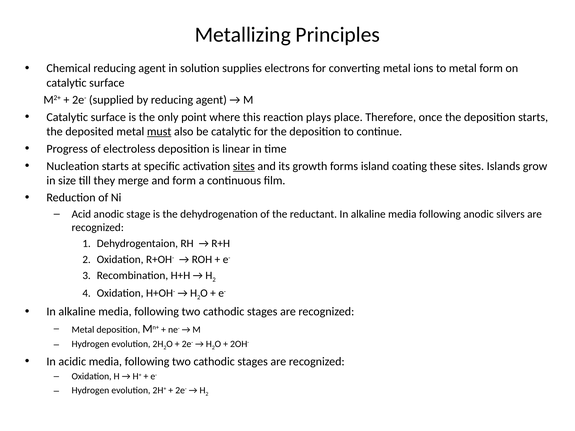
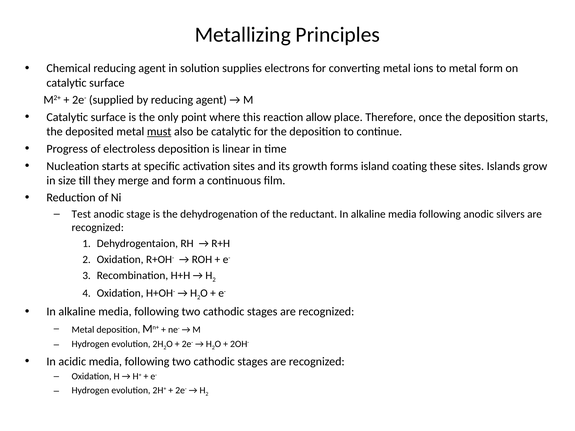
plays: plays -> allow (319, 117)
sites underline: present -> none (244, 166)
Acid: Acid -> Test (81, 214)
